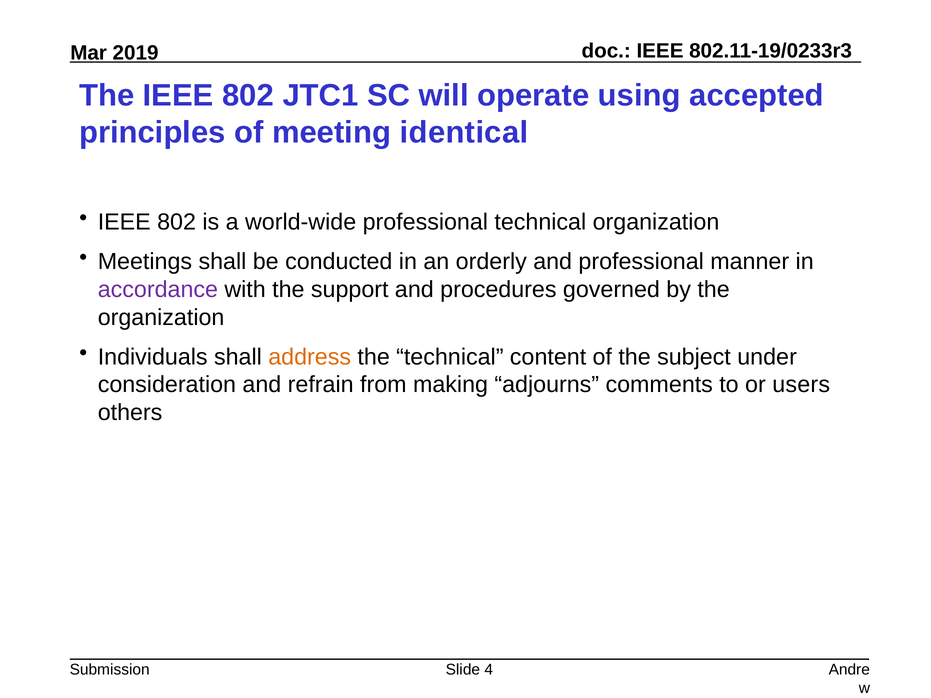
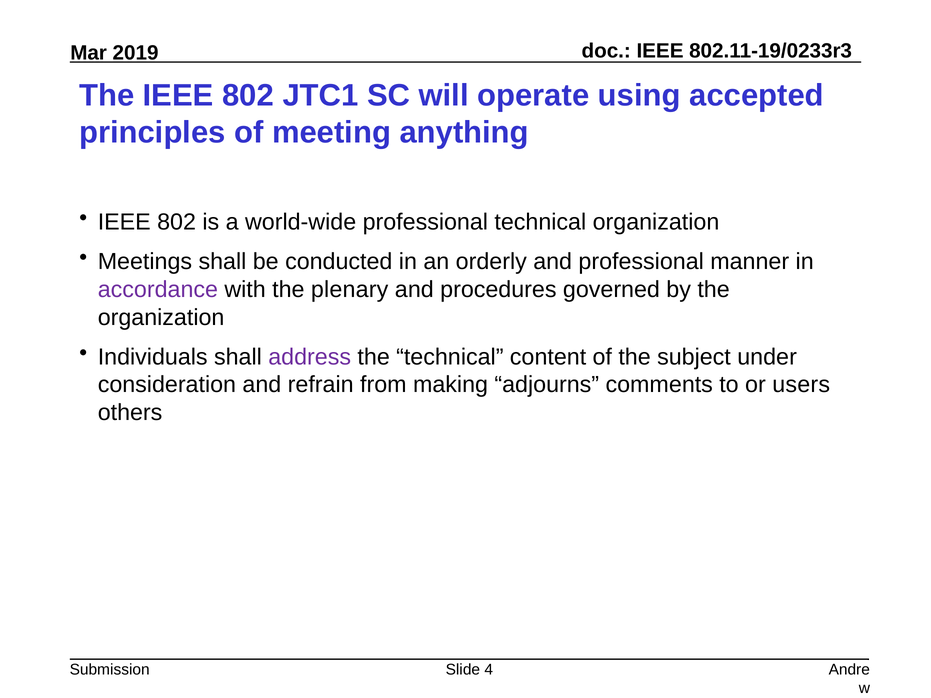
identical: identical -> anything (464, 133)
support: support -> plenary (350, 290)
address colour: orange -> purple (310, 357)
